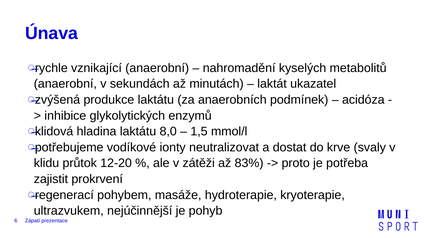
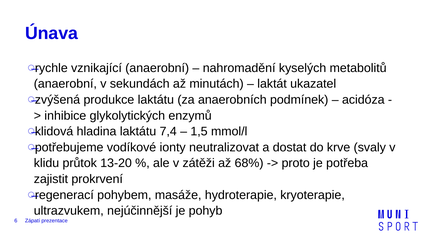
8,0: 8,0 -> 7,4 (168, 132)
12-20: 12-20 -> 13-20 (116, 164)
83%: 83% -> 68% (249, 164)
